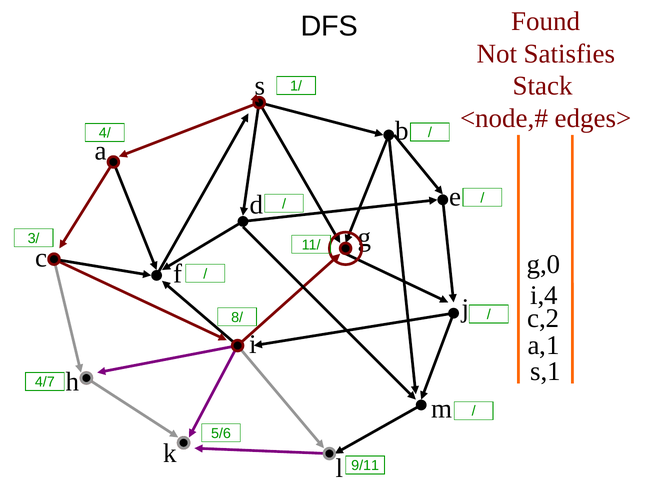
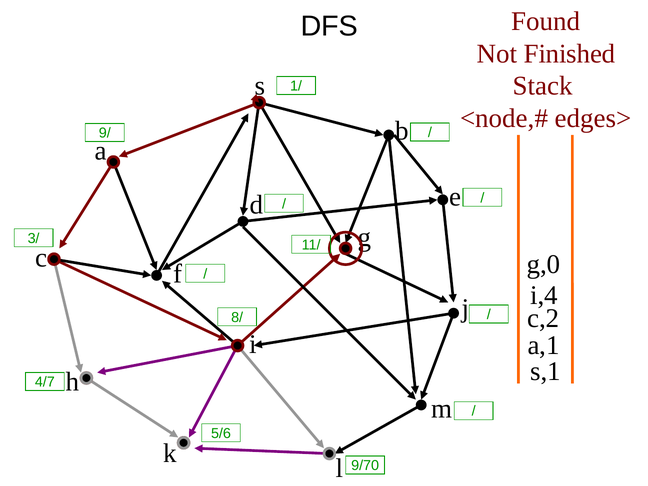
Satisfies: Satisfies -> Finished (570, 54)
4/: 4/ -> 9/ (105, 133)
9/11: 9/11 -> 9/70 (365, 466)
